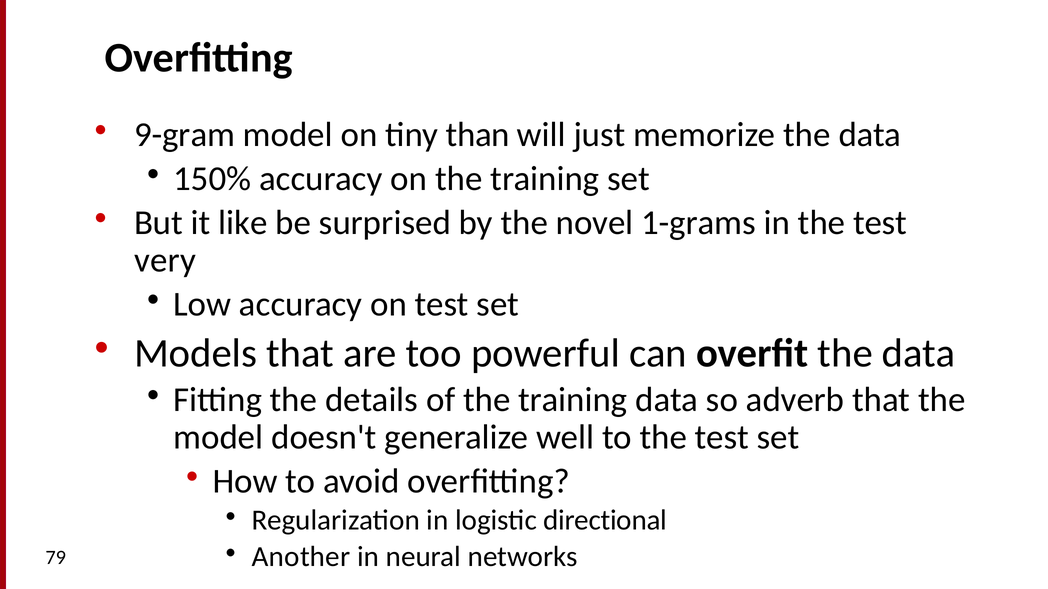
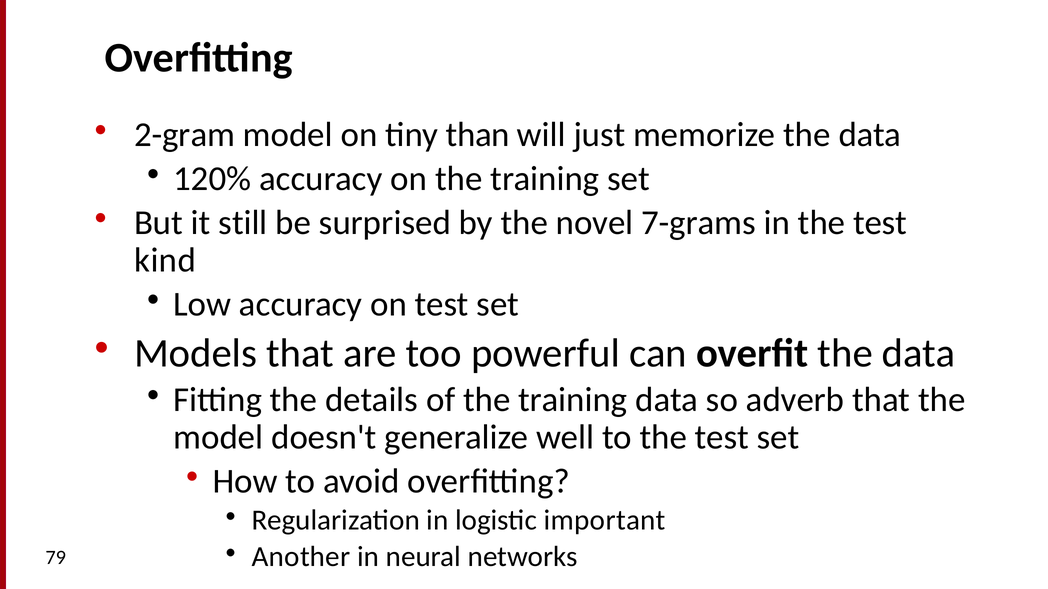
9-gram: 9-gram -> 2-gram (185, 135)
150%: 150% -> 120% (212, 179)
like: like -> still (243, 223)
1-grams: 1-grams -> 7-grams (699, 223)
very: very -> kind (165, 261)
directional: directional -> important (605, 521)
